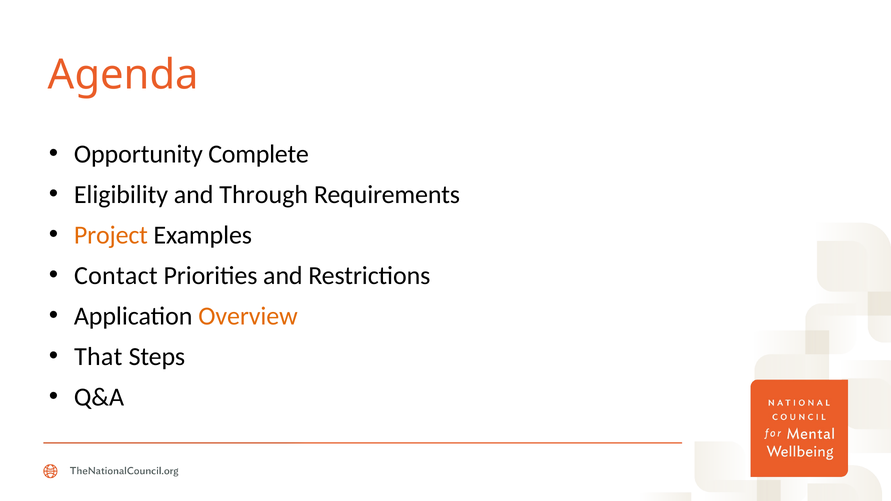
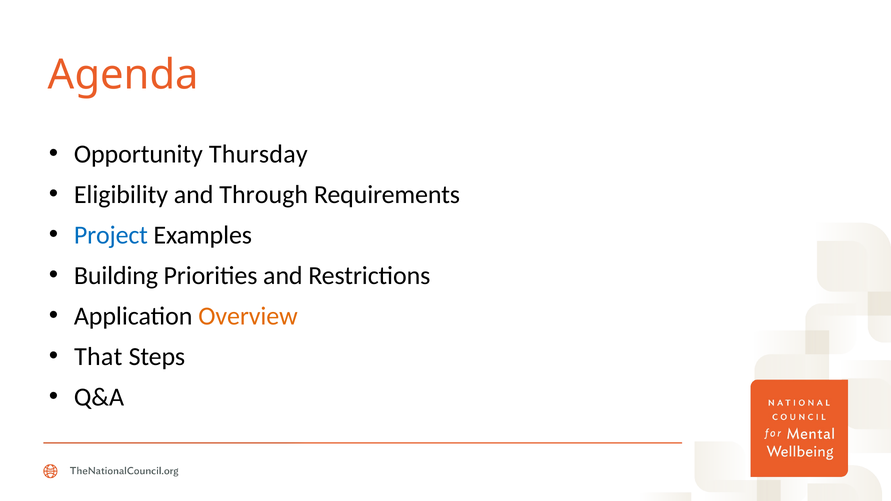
Complete: Complete -> Thursday (258, 154)
Project colour: orange -> blue (111, 235)
Contact: Contact -> Building (116, 276)
